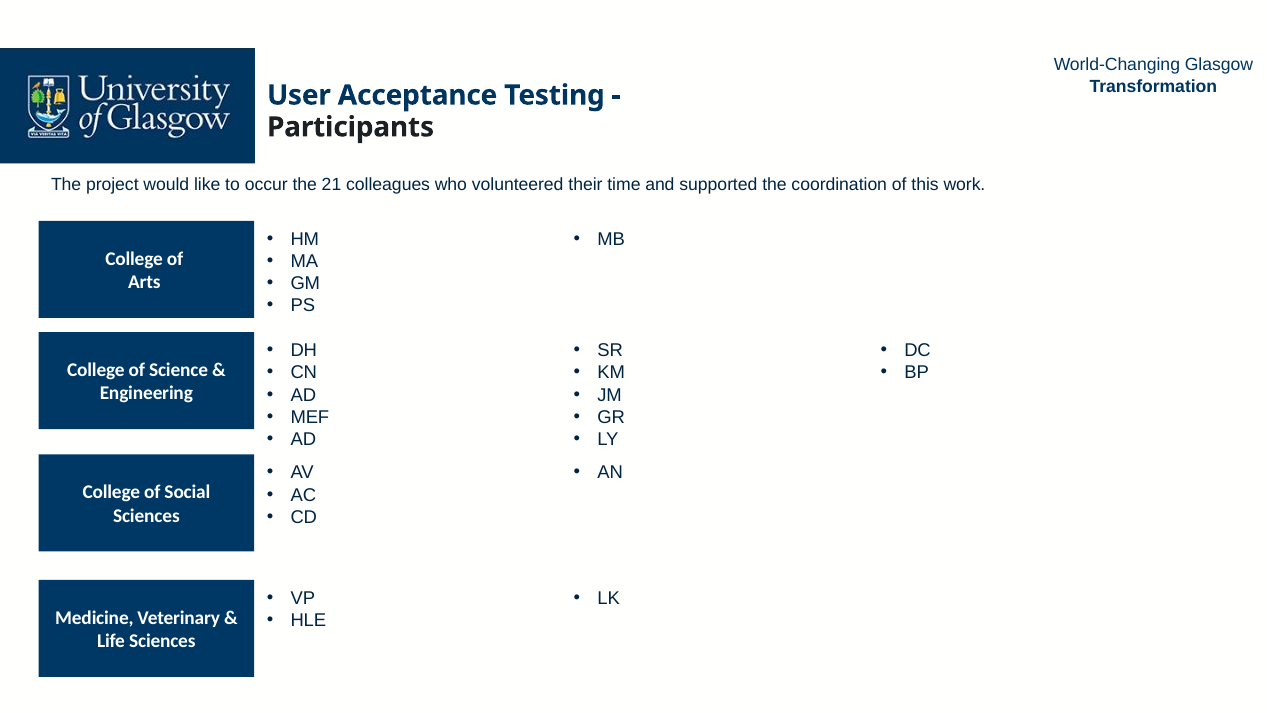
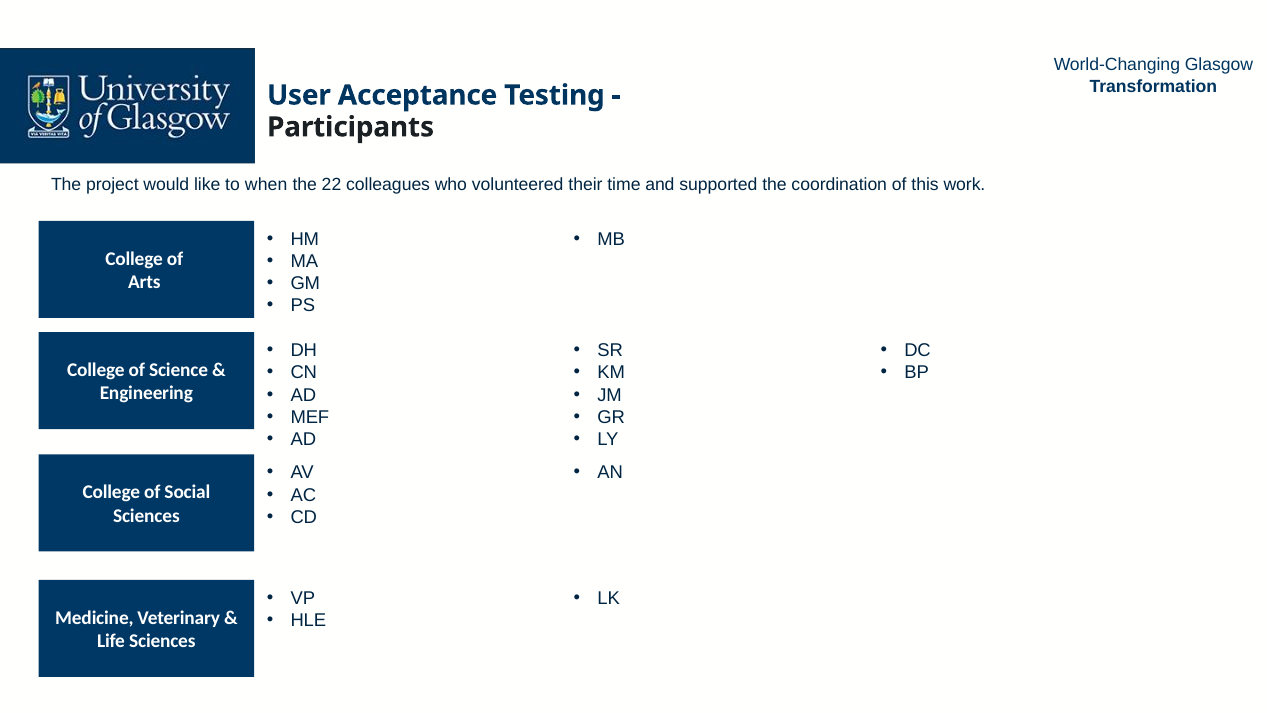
occur: occur -> when (266, 184)
21: 21 -> 22 (332, 184)
